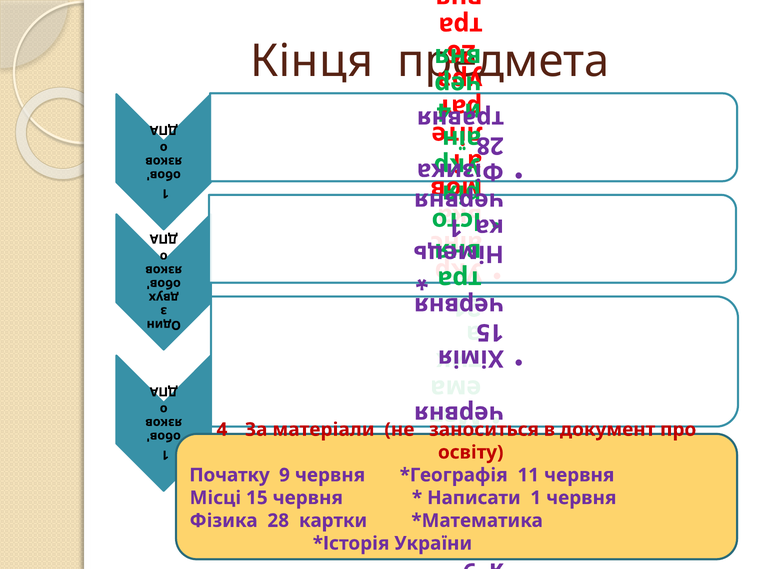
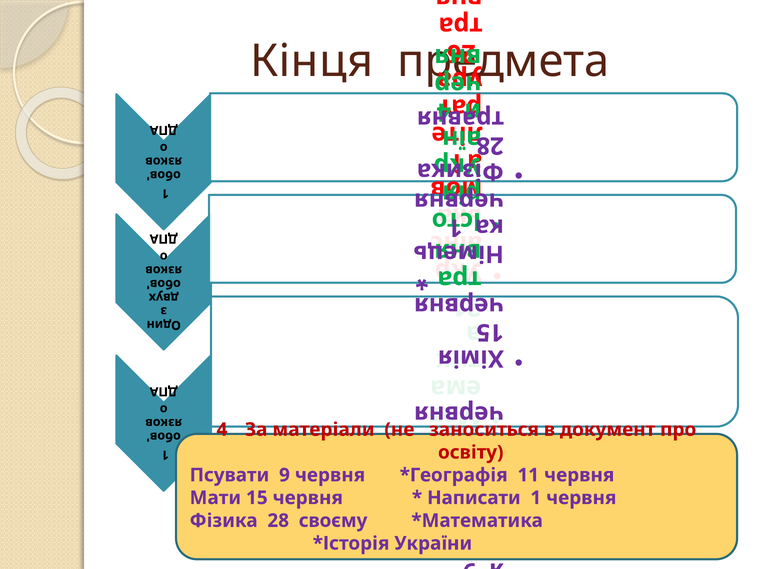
Початку: Початку -> Псувати (229, 475)
Місці: Місці -> Мати (215, 497)
картки: картки -> своєму (333, 520)
